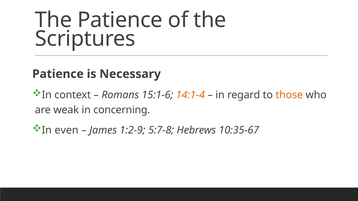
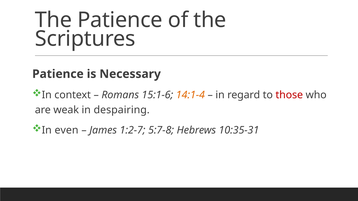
those colour: orange -> red (289, 95)
concerning: concerning -> despairing (122, 110)
1:2-9: 1:2-9 -> 1:2-7 (133, 130)
10:35-67: 10:35-67 -> 10:35-31 (239, 130)
